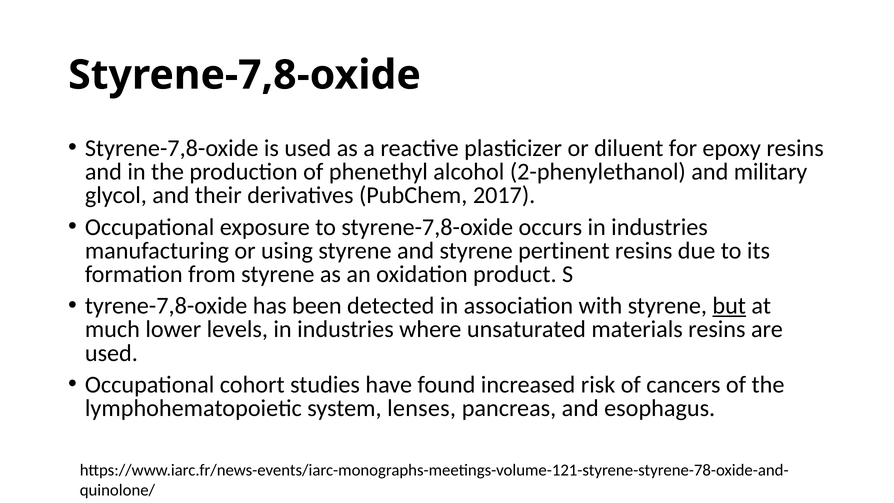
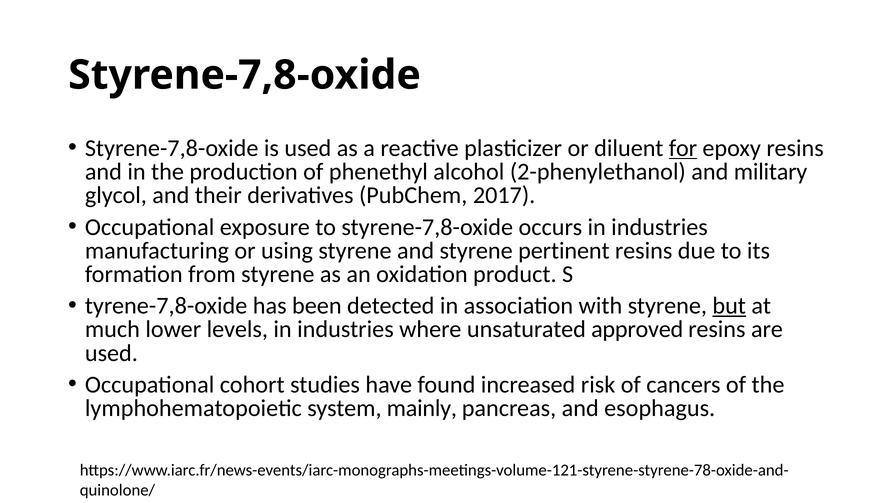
for underline: none -> present (683, 148)
materials: materials -> approved (637, 329)
lenses: lenses -> mainly (422, 408)
